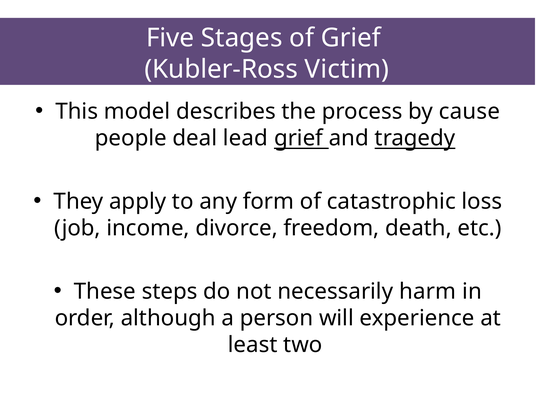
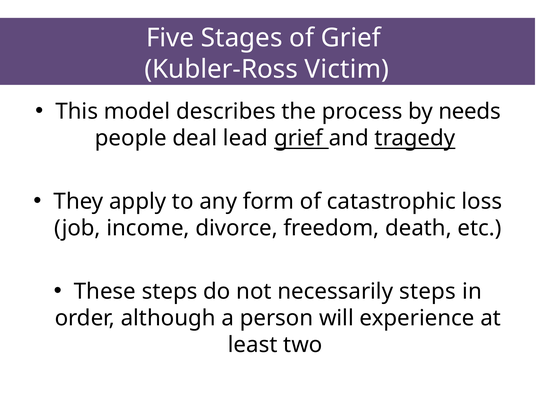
cause: cause -> needs (470, 111)
necessarily harm: harm -> steps (428, 291)
